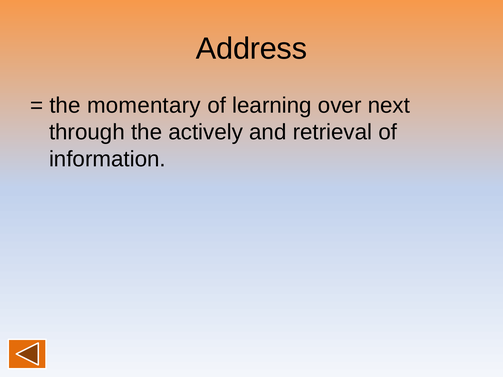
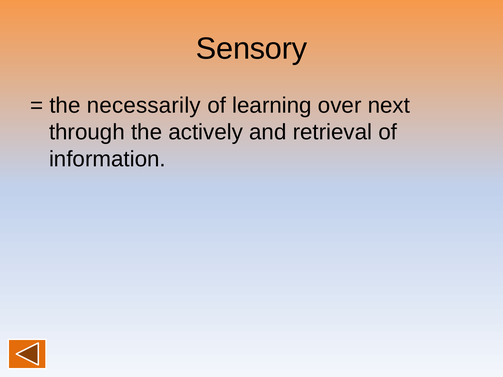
Address: Address -> Sensory (252, 49)
momentary: momentary -> necessarily (144, 106)
